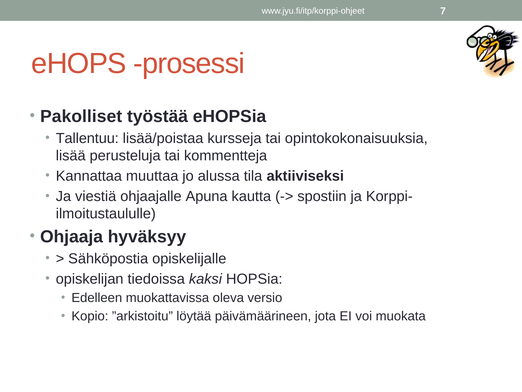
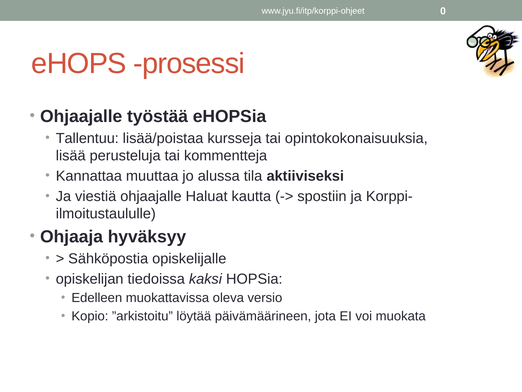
7: 7 -> 0 (443, 11)
Pakolliset: Pakolliset -> Ohjaajalle (81, 116)
Apuna: Apuna -> Haluat (207, 196)
